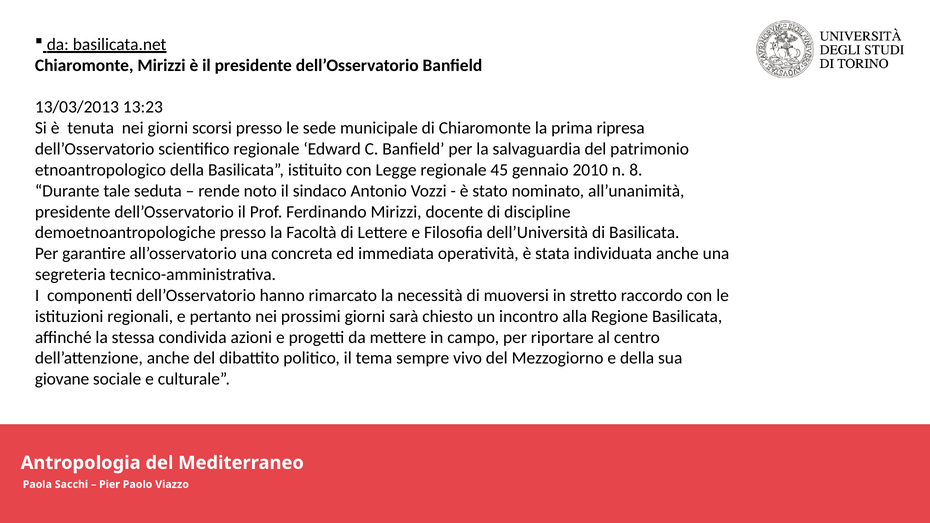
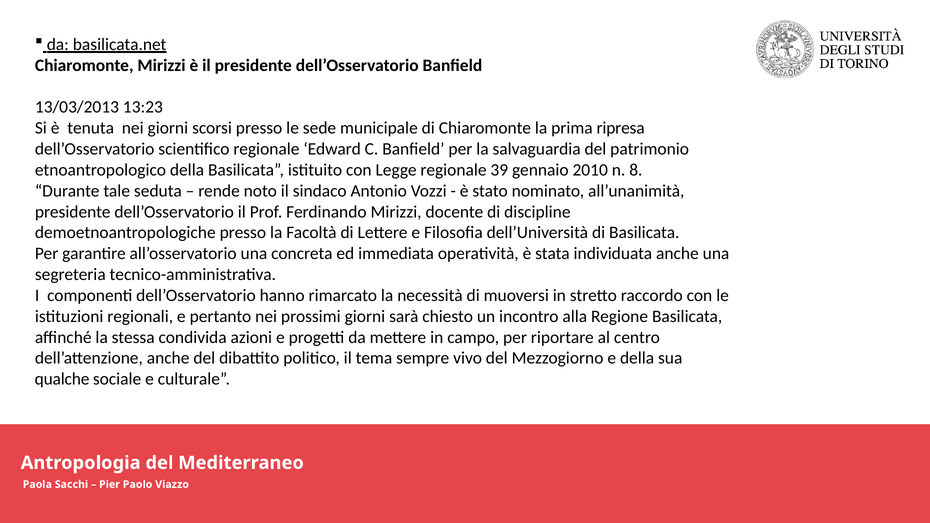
45: 45 -> 39 (499, 170)
giovane: giovane -> qualche (62, 379)
